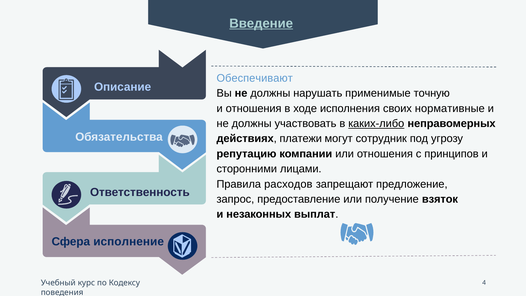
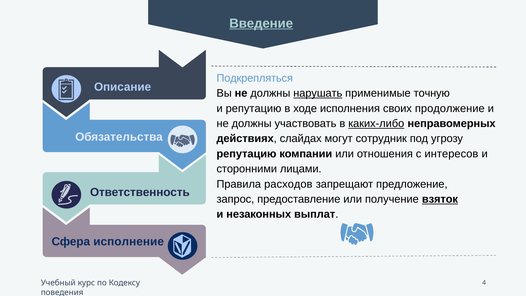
Обеспечивают: Обеспечивают -> Подкрепляться (255, 78)
нарушать underline: none -> present (318, 93)
и отношения: отношения -> репутацию (254, 108)
нормативные: нормативные -> продолжение (450, 108)
платежи: платежи -> слайдах (301, 139)
принципов: принципов -> интересов (451, 154)
взяток underline: none -> present (440, 199)
